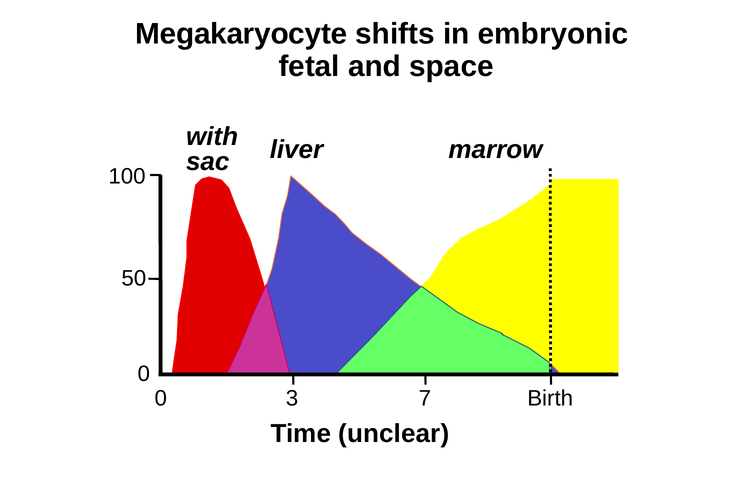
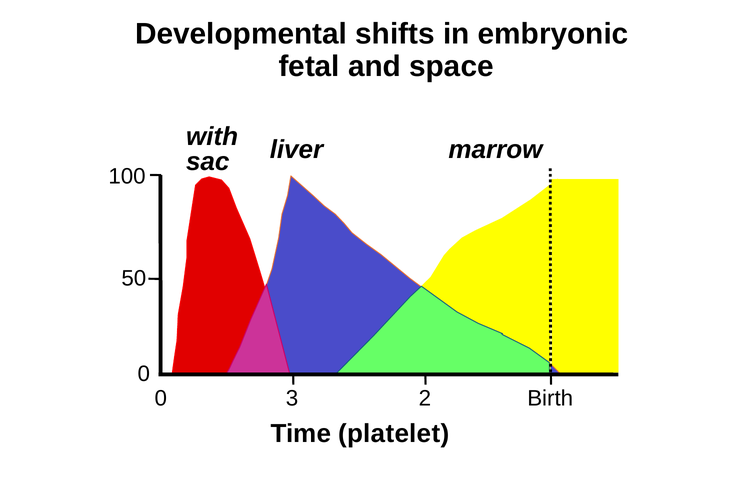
Megakaryocyte: Megakaryocyte -> Developmental (241, 34)
7: 7 -> 2 (425, 399)
unclear: unclear -> platelet (394, 434)
